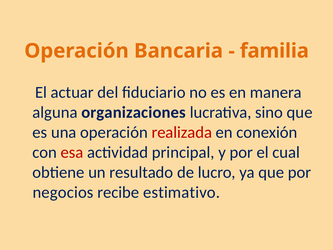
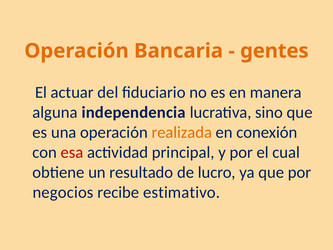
familia: familia -> gentes (274, 51)
organizaciones: organizaciones -> independencia (134, 112)
realizada colour: red -> orange (182, 132)
